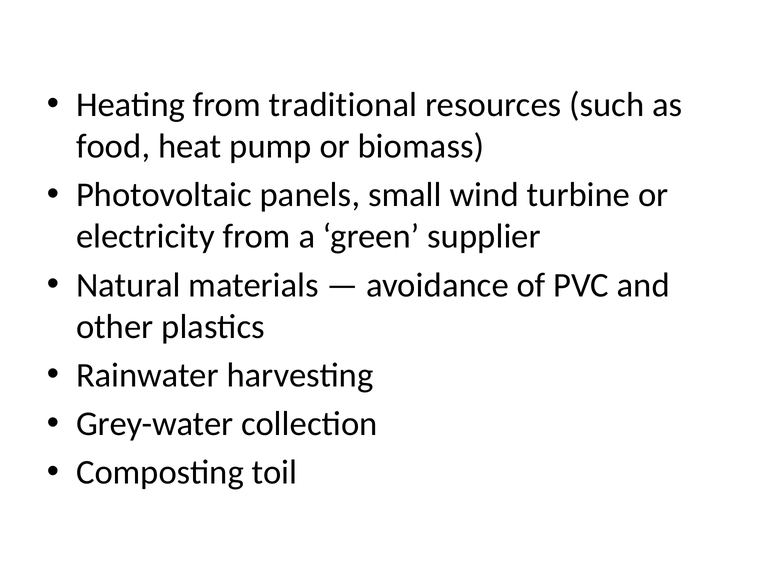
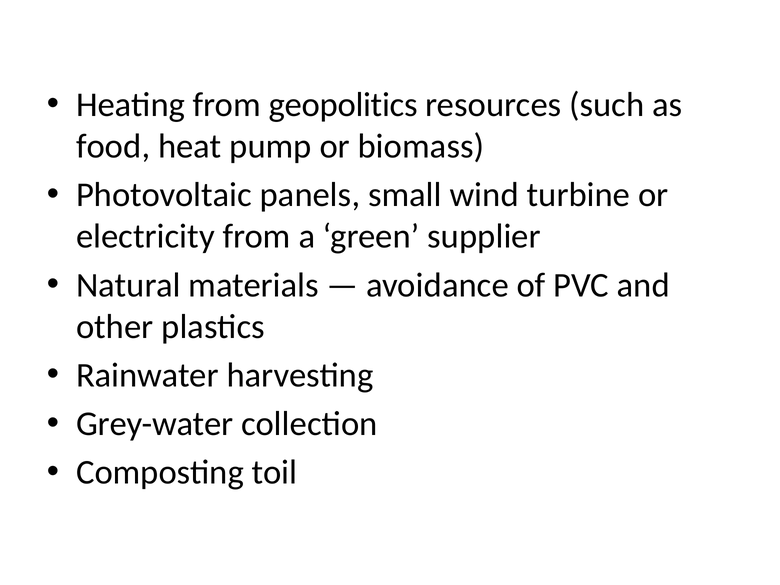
traditional: traditional -> geopolitics (343, 105)
